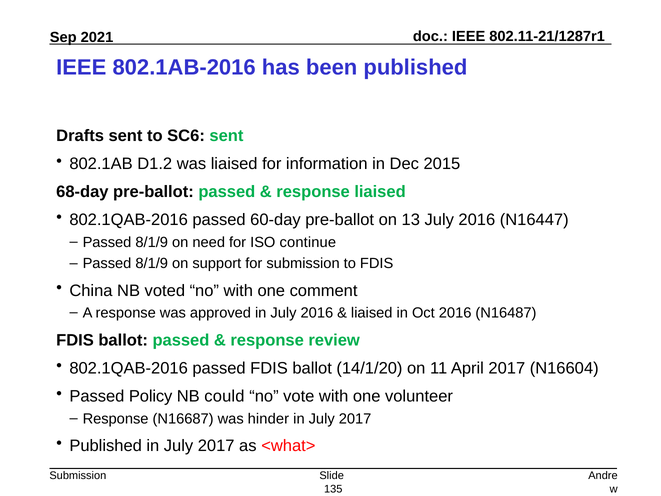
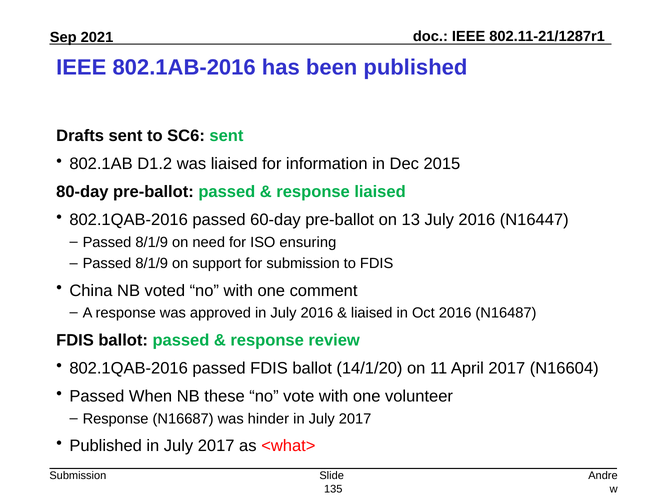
68-day: 68-day -> 80-day (82, 192)
continue: continue -> ensuring (308, 242)
Policy: Policy -> When (151, 396)
could: could -> these (225, 396)
